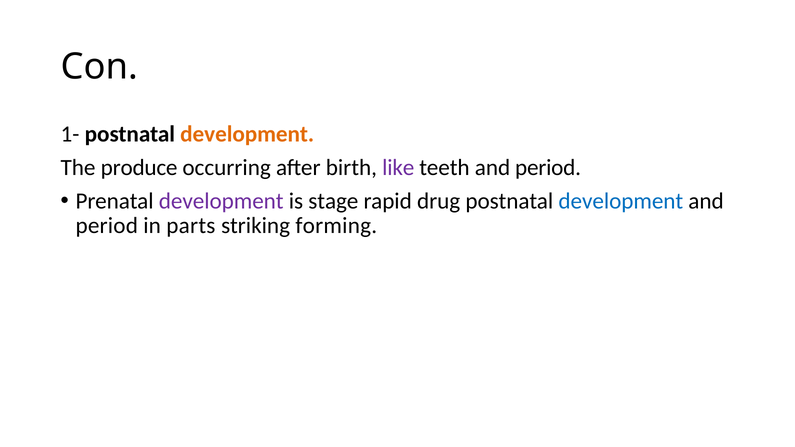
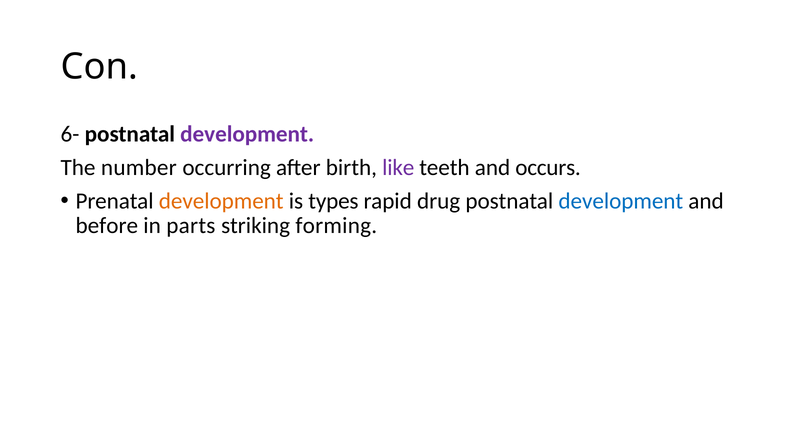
1-: 1- -> 6- (70, 134)
development colour: orange -> purple (247, 134)
produce: produce -> number (139, 168)
teeth and period: period -> occurs (548, 168)
development colour: purple -> orange (221, 201)
stage: stage -> types (333, 201)
period: period -> before (107, 226)
